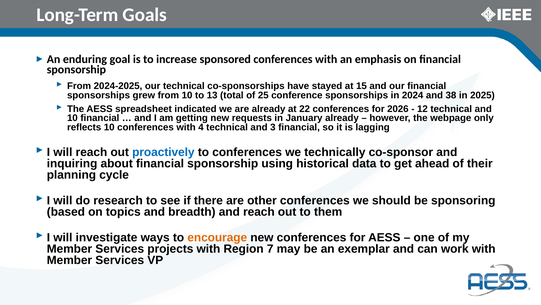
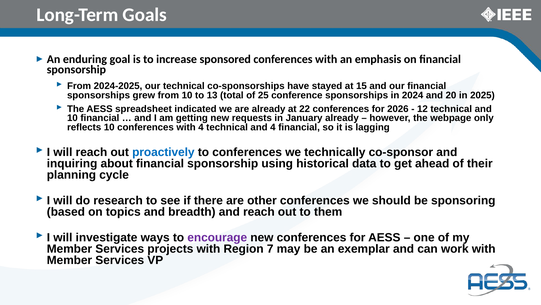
38: 38 -> 20 (451, 95)
and 3: 3 -> 4 (273, 127)
encourage colour: orange -> purple (217, 237)
